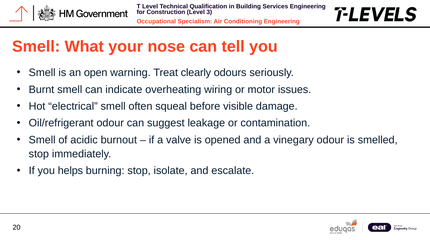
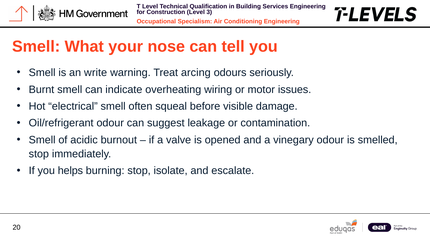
open: open -> write (96, 73)
clearly: clearly -> arcing (196, 73)
